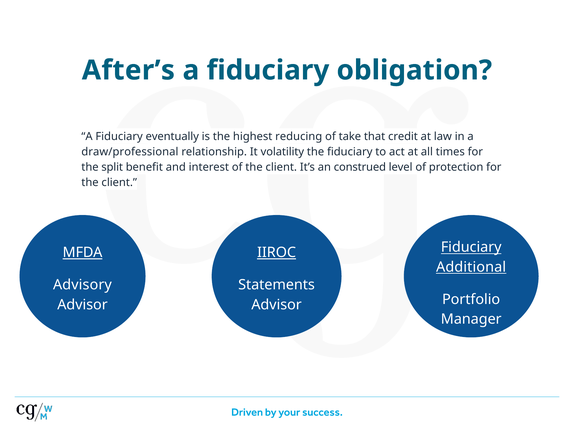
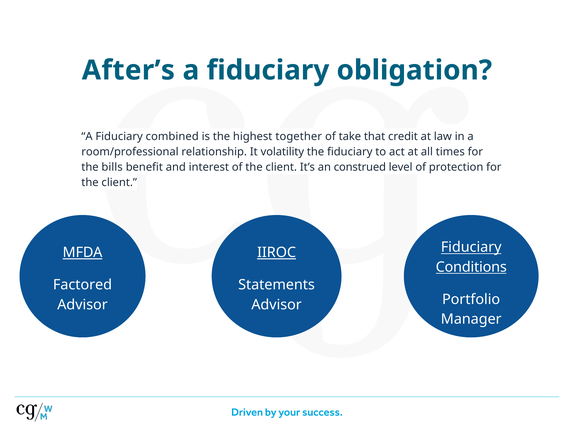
eventually: eventually -> combined (172, 137)
reducing: reducing -> together (299, 137)
draw/professional: draw/professional -> room/professional (130, 152)
split: split -> bills (112, 167)
Additional: Additional -> Conditions (471, 267)
Advisory: Advisory -> Factored (82, 285)
